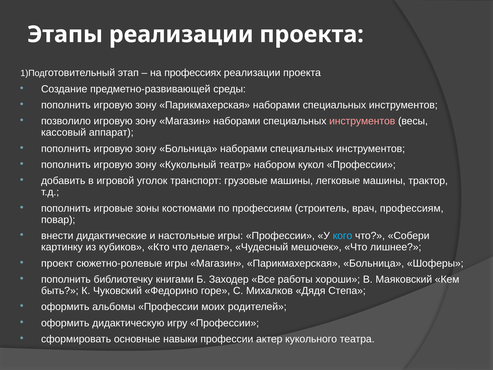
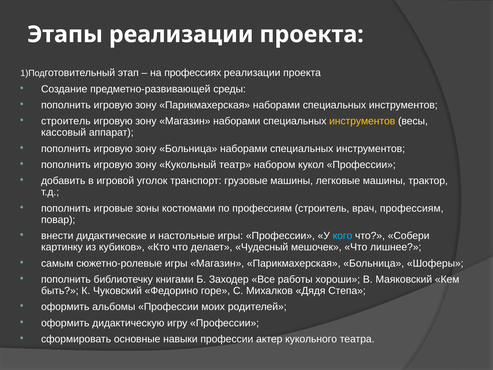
позволило: позволило -> строитель (66, 121)
инструментов colour: pink -> yellow (362, 121)
проект: проект -> самым (57, 263)
